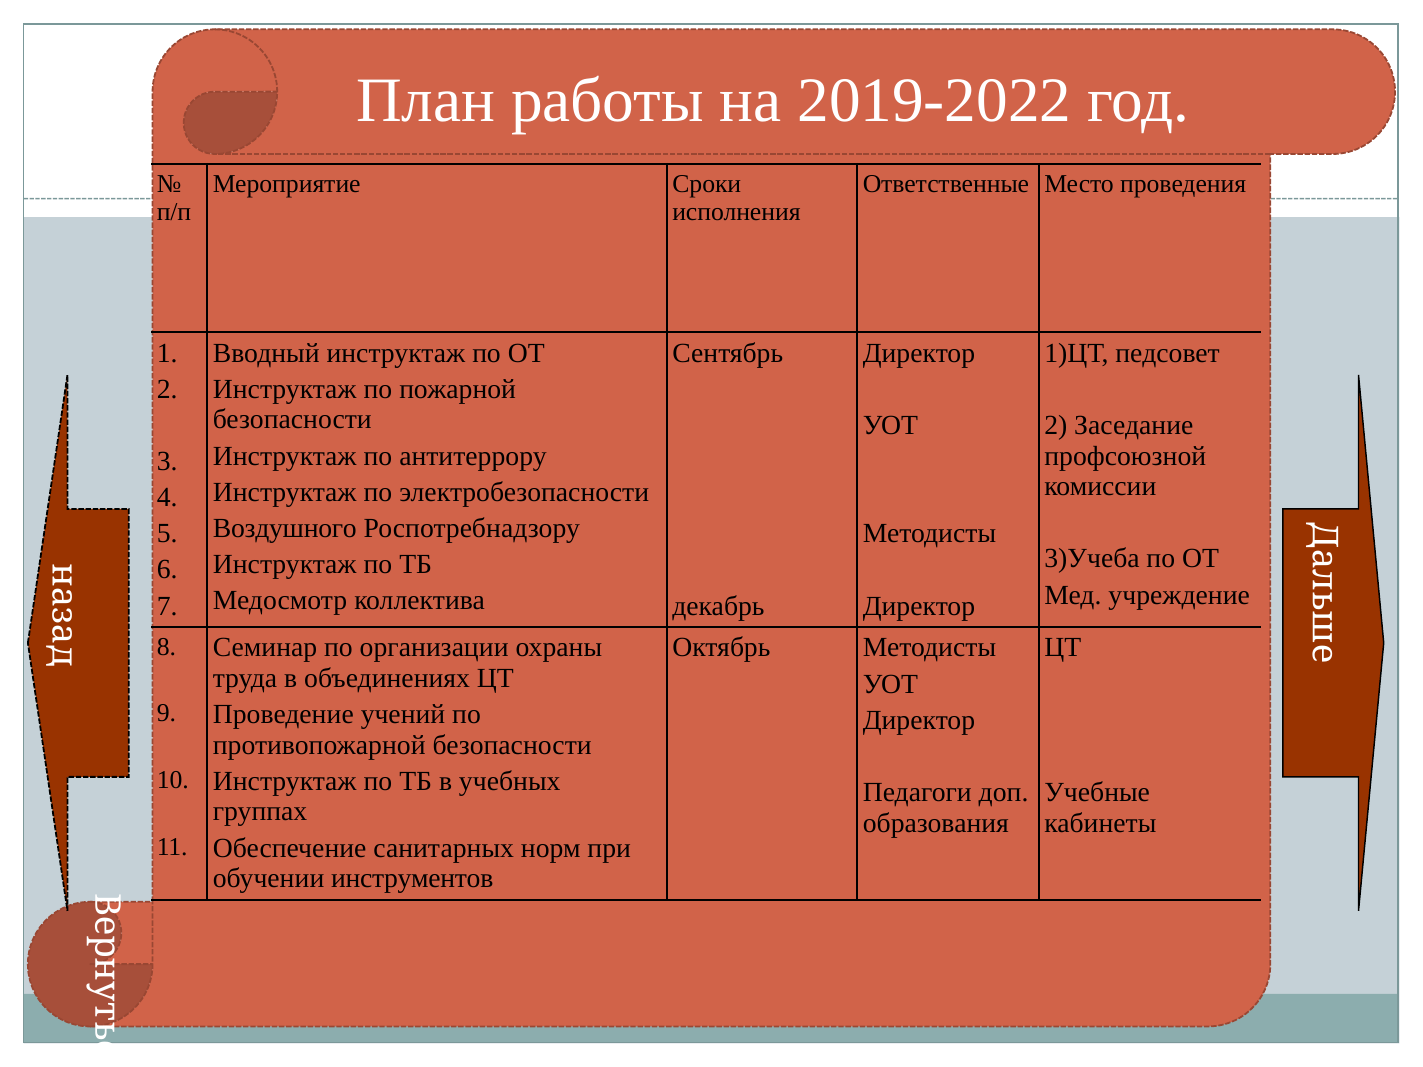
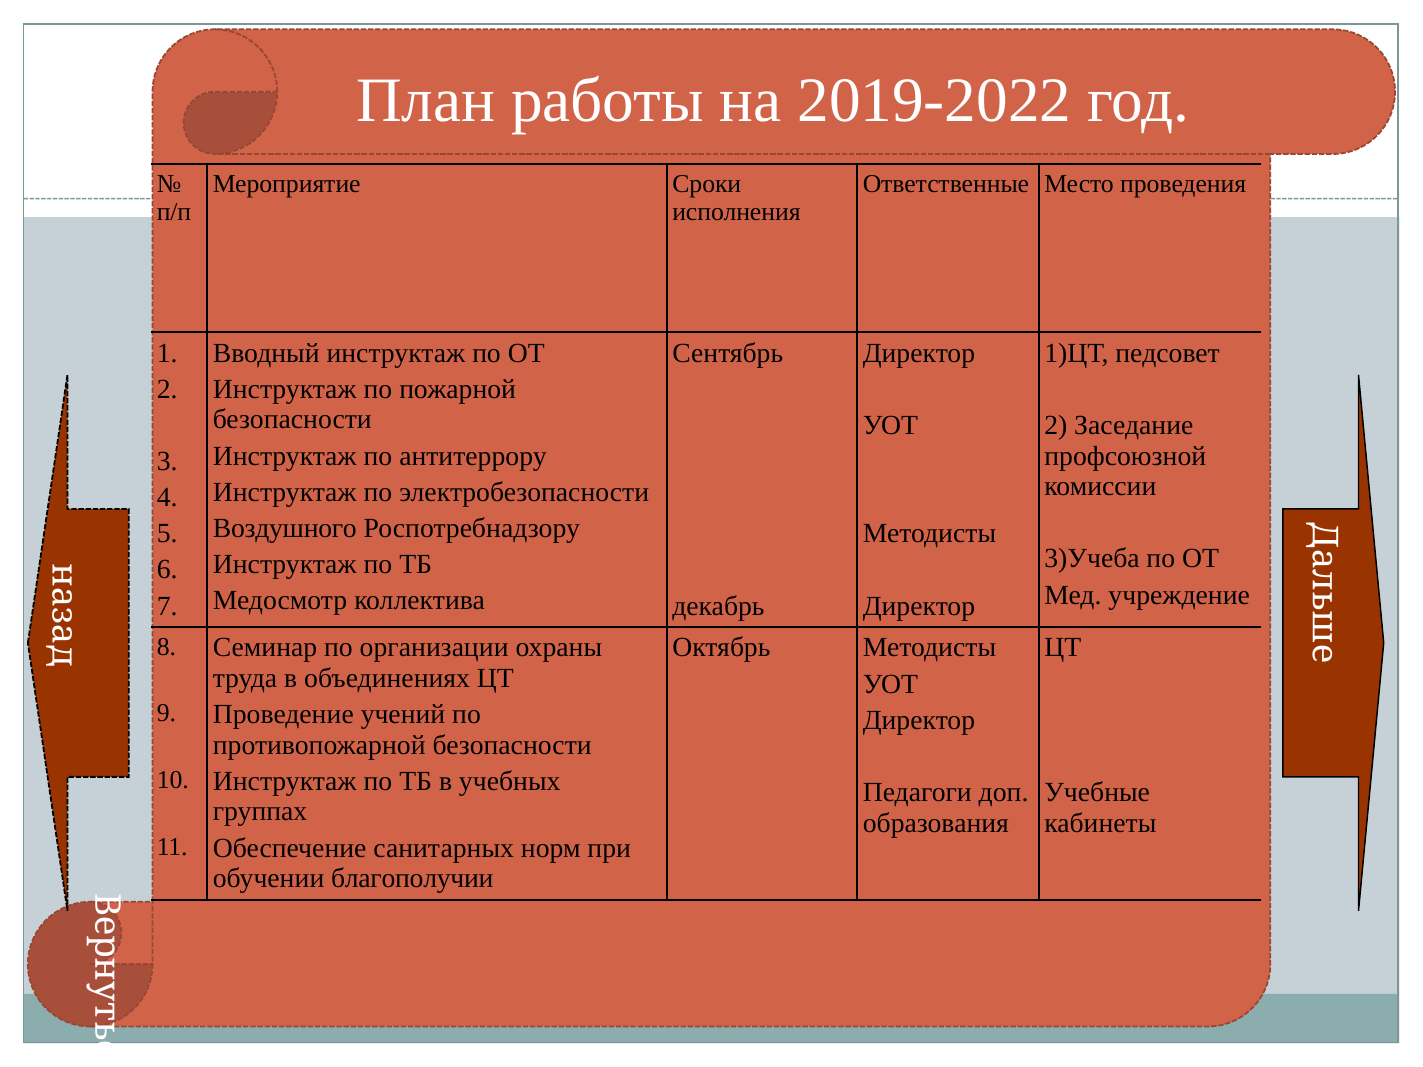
инструментов: инструментов -> благополучии (412, 879)
